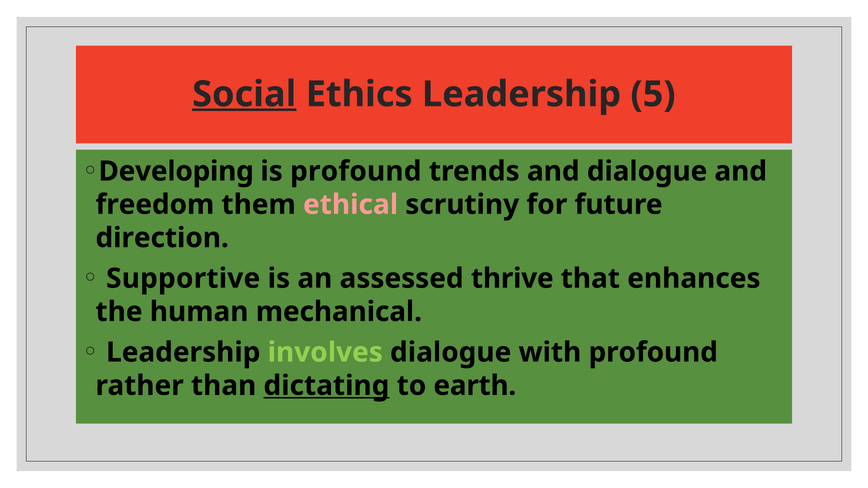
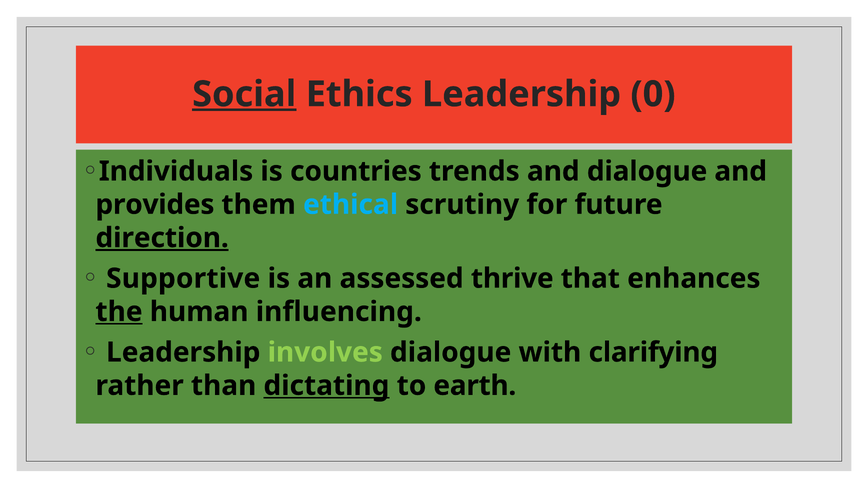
5: 5 -> 0 (653, 94)
Developing: Developing -> Individuals (176, 171)
is profound: profound -> countries (356, 171)
freedom: freedom -> provides (155, 205)
ethical colour: pink -> light blue (351, 205)
direction underline: none -> present (162, 238)
the underline: none -> present (119, 312)
mechanical: mechanical -> influencing (339, 312)
with profound: profound -> clarifying (653, 353)
